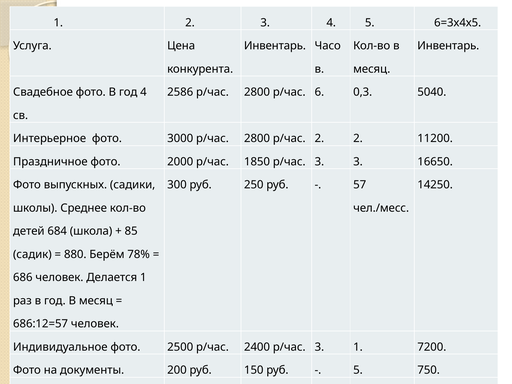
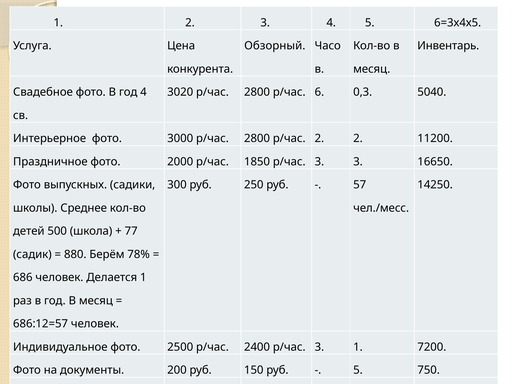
Инвентарь: Инвентарь -> Обзорный (275, 46)
2586: 2586 -> 3020 (180, 92)
684: 684 -> 500 (57, 231)
85: 85 -> 77 (131, 231)
